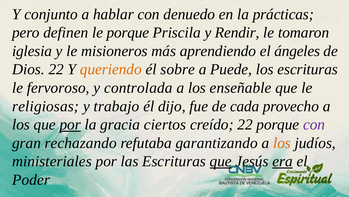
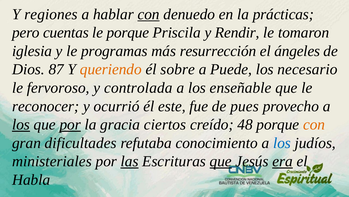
conjunto: conjunto -> regiones (51, 14)
con underline: none -> present (149, 14)
definen: definen -> cuentas (66, 33)
misioneros: misioneros -> programas (114, 51)
aprendiendo: aprendiendo -> resurrección (218, 51)
Dios 22: 22 -> 87 (56, 69)
los escrituras: escrituras -> necesario (308, 69)
religiosas: religiosas -> reconocer (46, 106)
trabajo: trabajo -> ocurrió (117, 106)
dijo: dijo -> este (172, 106)
cada: cada -> pues (244, 106)
los underline: none -> present (21, 124)
creído 22: 22 -> 48 (245, 124)
con colour: purple -> orange (314, 124)
rechazando: rechazando -> dificultades (81, 142)
garantizando: garantizando -> conocimiento (217, 142)
los colour: orange -> blue (282, 142)
las underline: none -> present (130, 161)
Poder: Poder -> Habla (31, 179)
